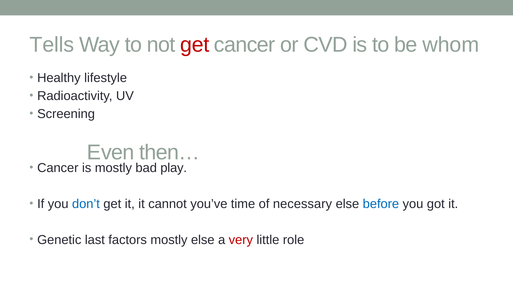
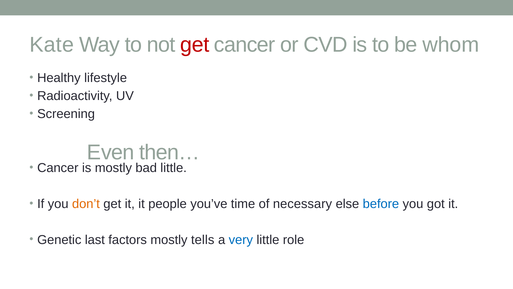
Tells: Tells -> Kate (52, 45)
bad play: play -> little (174, 168)
don’t colour: blue -> orange (86, 203)
cannot: cannot -> people (168, 203)
mostly else: else -> tells (203, 239)
very colour: red -> blue (241, 239)
